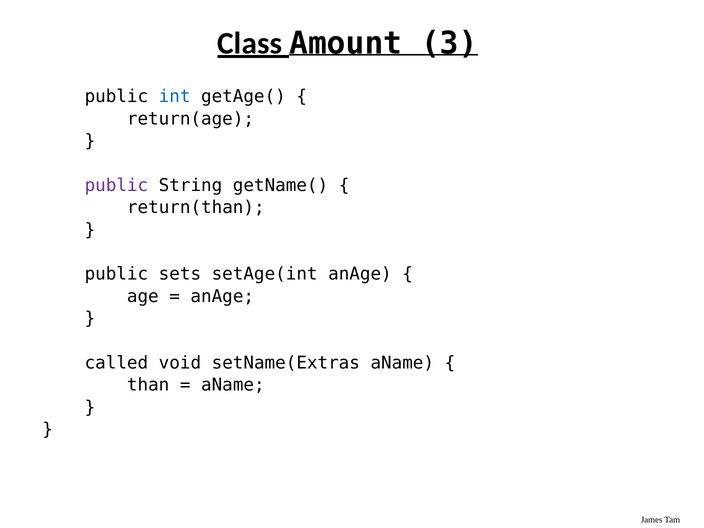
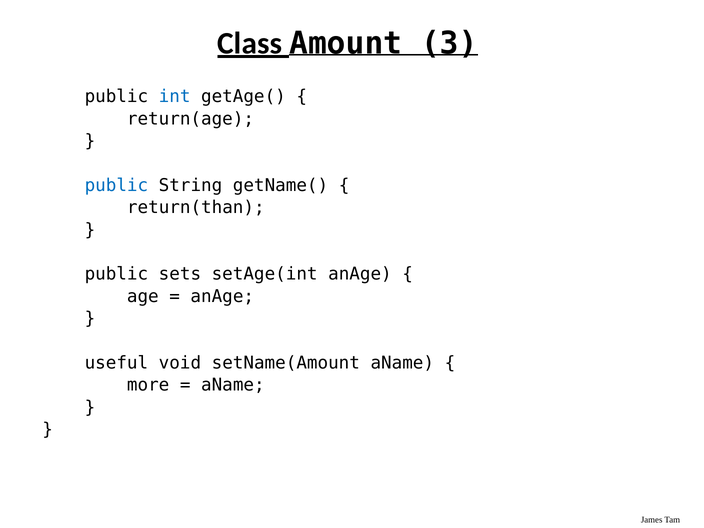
public colour: purple -> blue (116, 185)
called: called -> useful (116, 363)
setName(Extras: setName(Extras -> setName(Amount (286, 363)
than: than -> more (148, 385)
